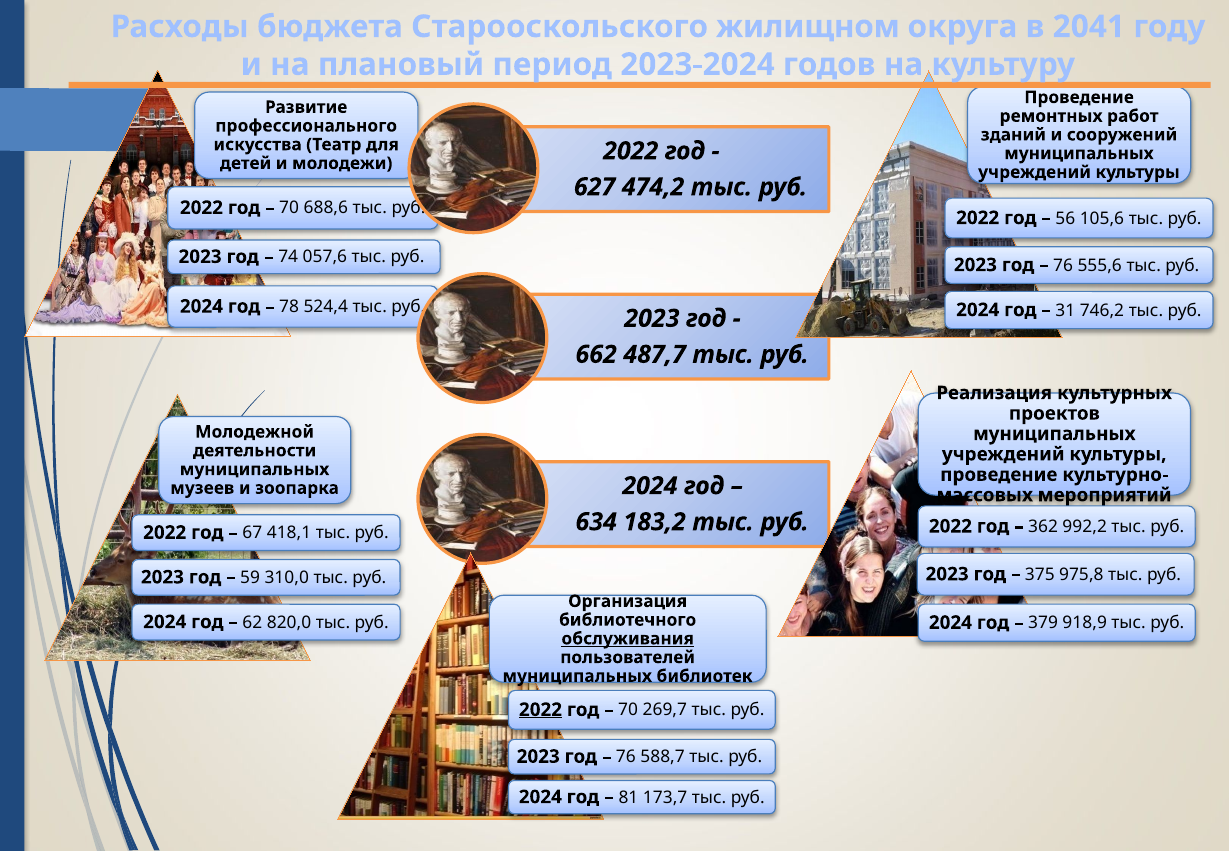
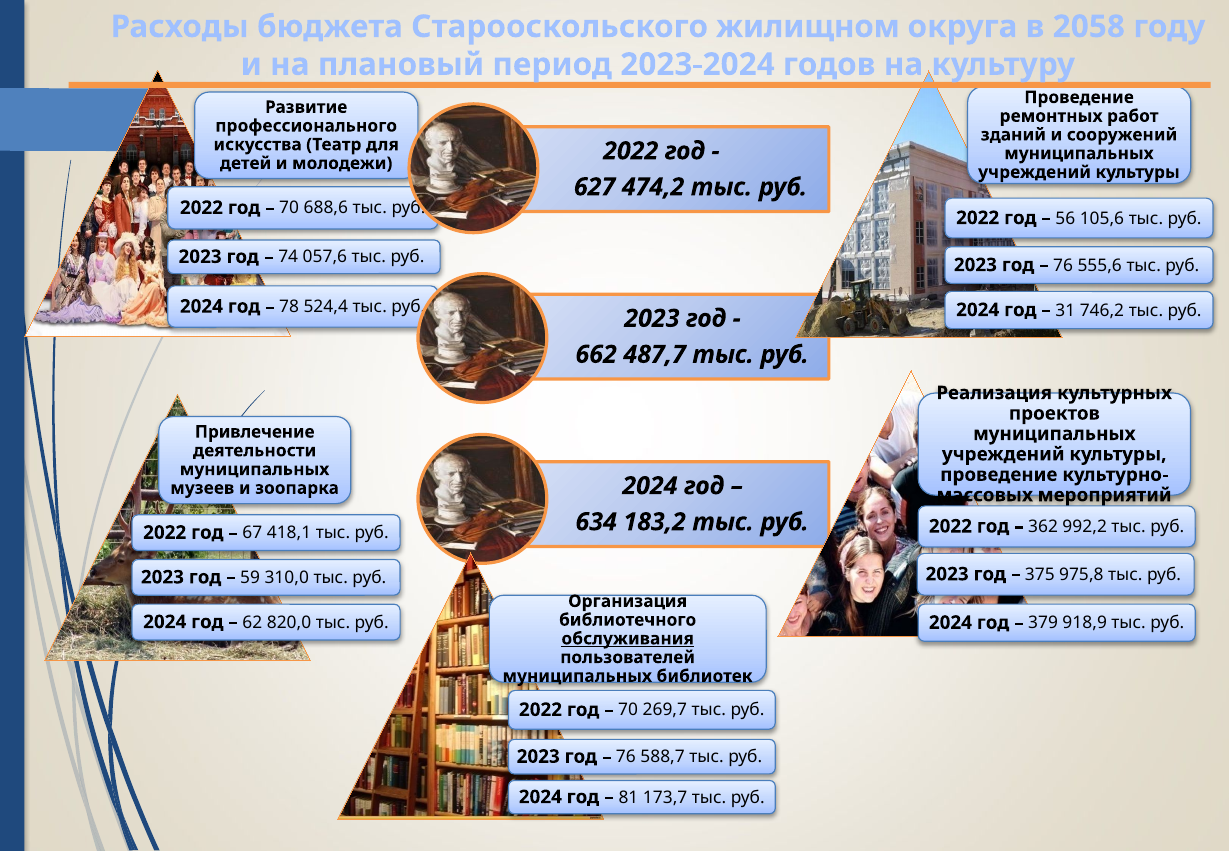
2041: 2041 -> 2058 (1089, 27)
Молодежной: Молодежной -> Привлечение (255, 432)
2022 underline: present -> none (541, 710)
